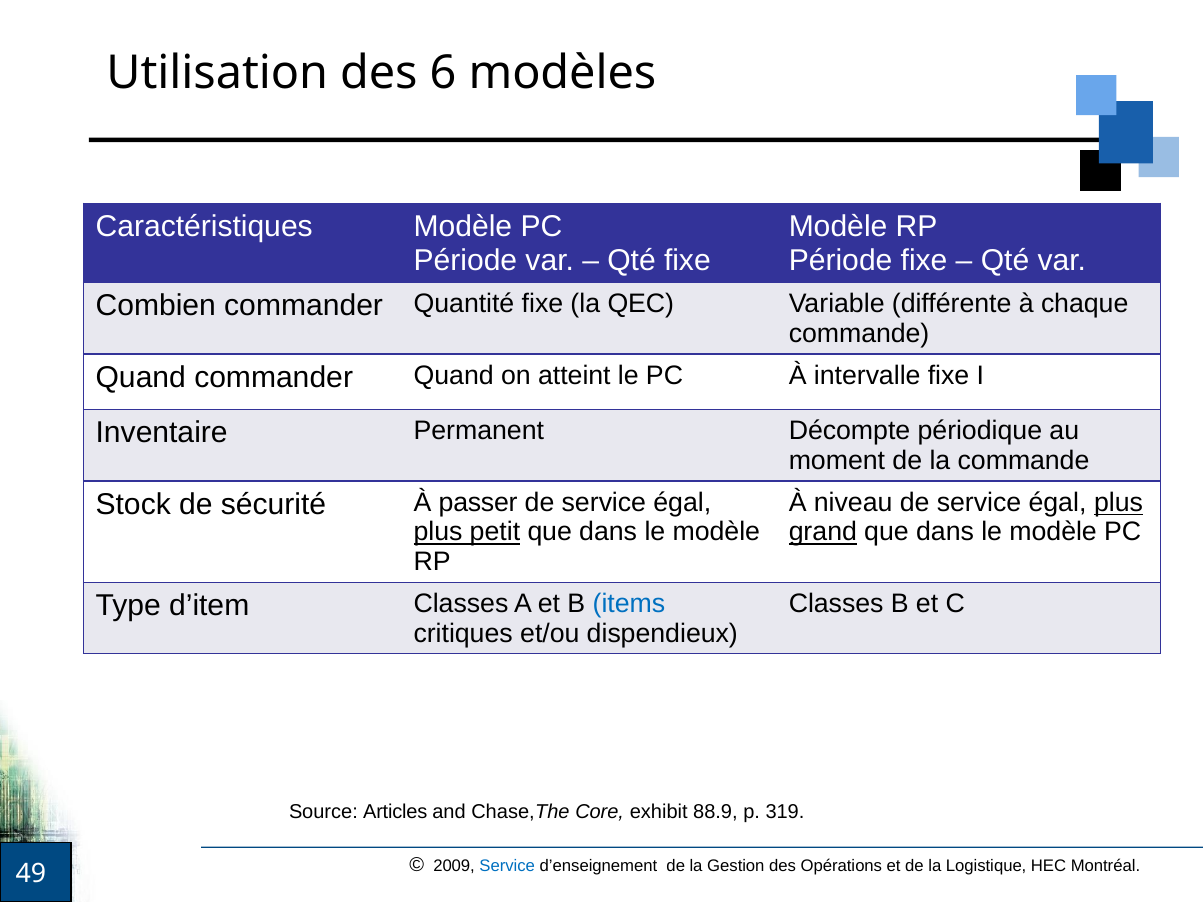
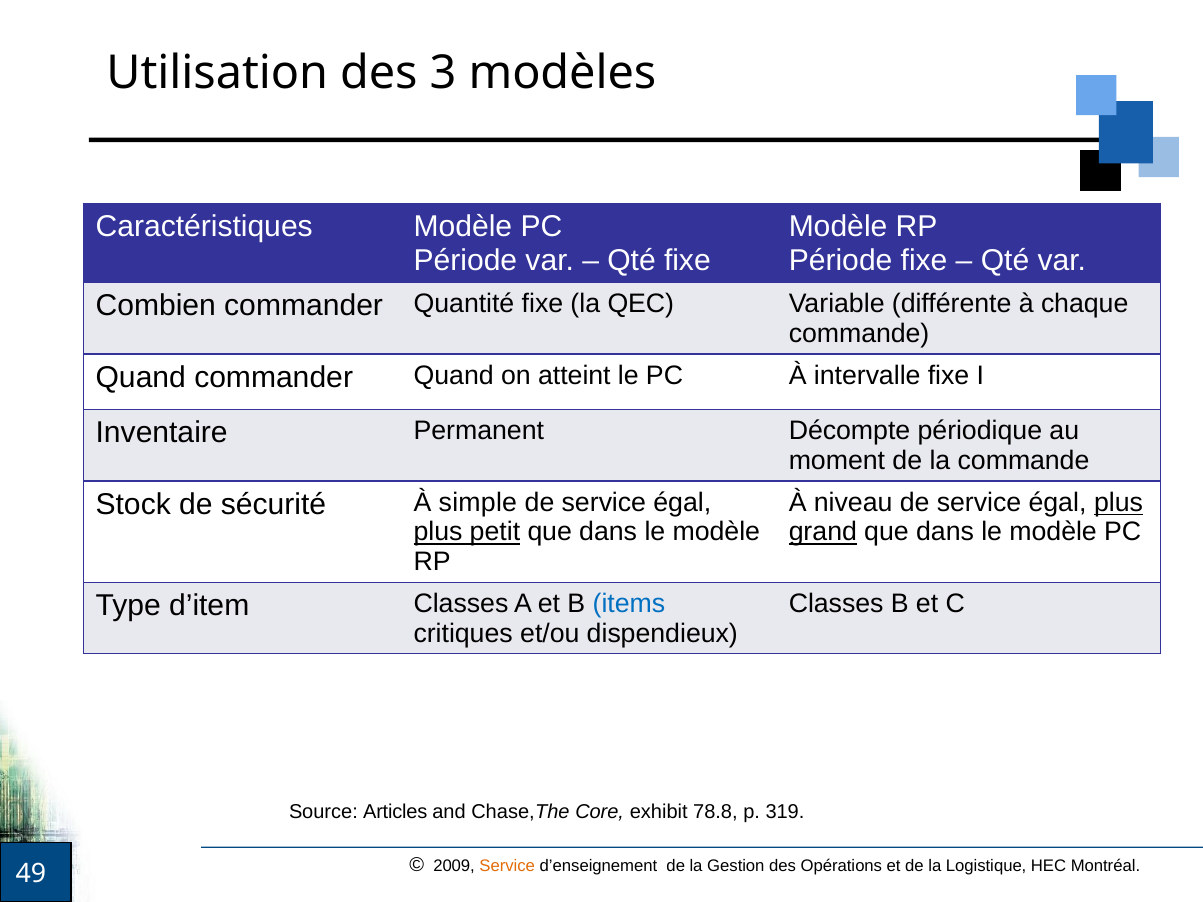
6: 6 -> 3 (443, 73)
passer: passer -> simple (478, 503)
88.9: 88.9 -> 78.8 (715, 813)
Service colour: blue -> orange (507, 866)
